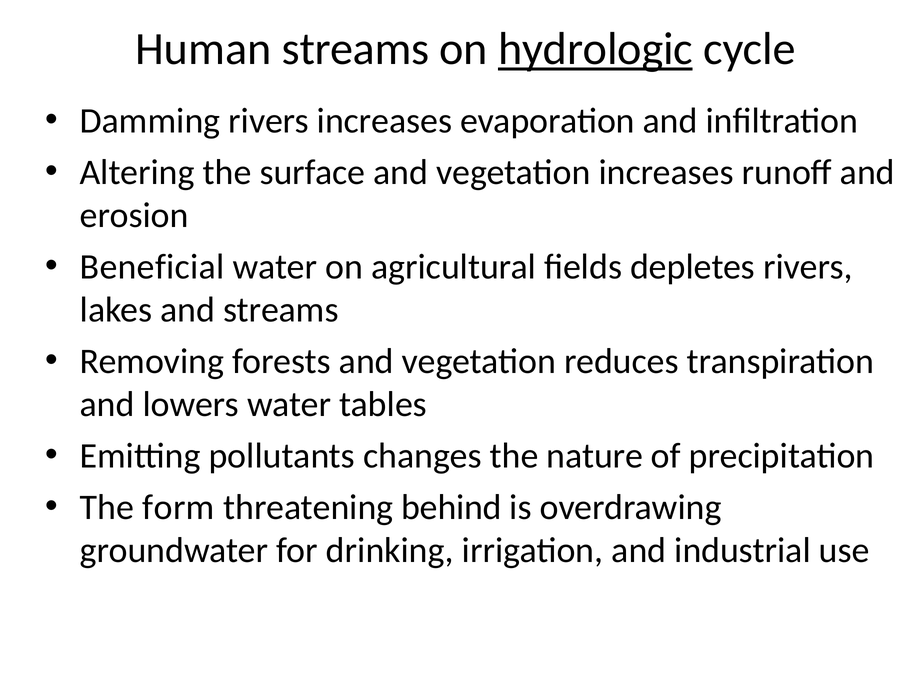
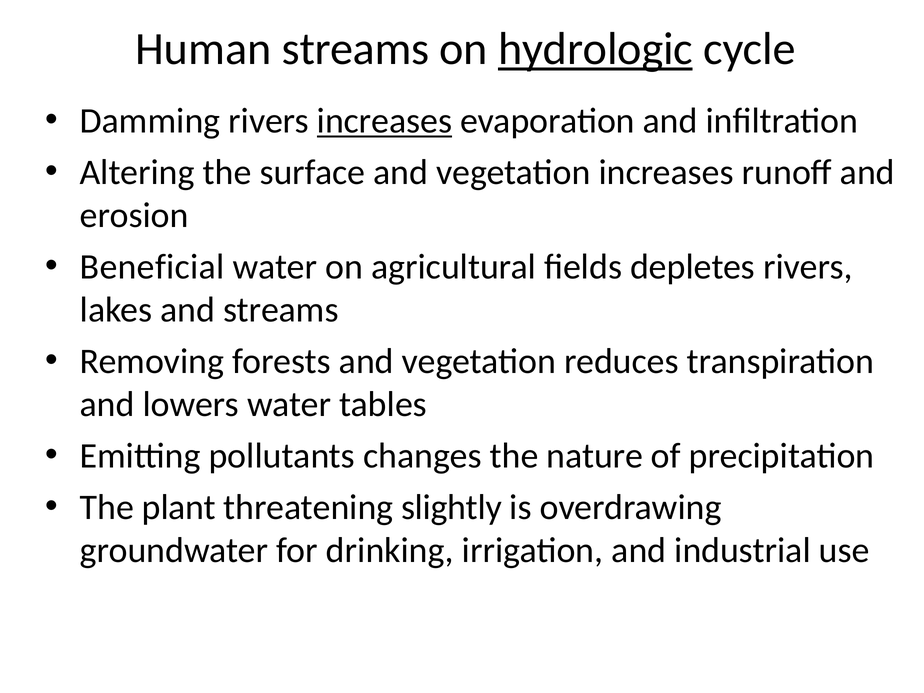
increases underline: none -> present (385, 121)
form: form -> plant (179, 507)
behind: behind -> slightly (452, 507)
